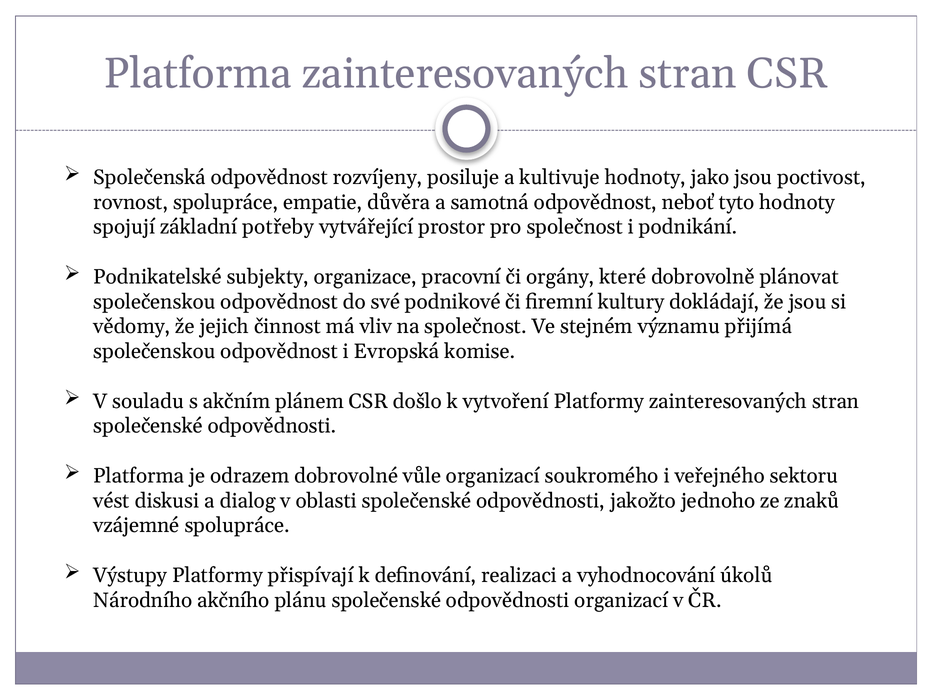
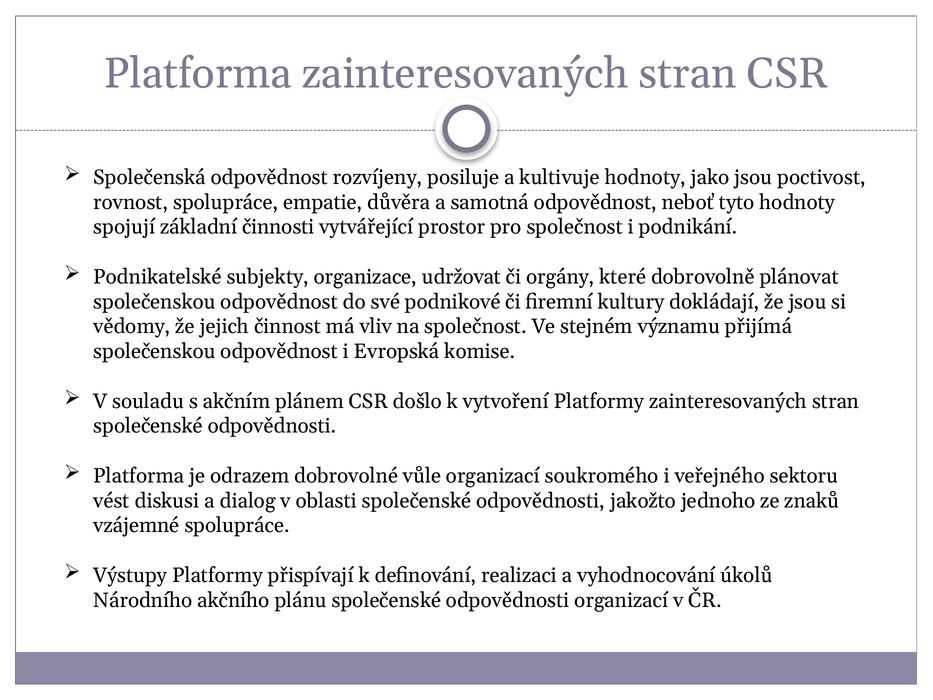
potřeby: potřeby -> činnosti (278, 227)
pracovní: pracovní -> udržovat (461, 277)
